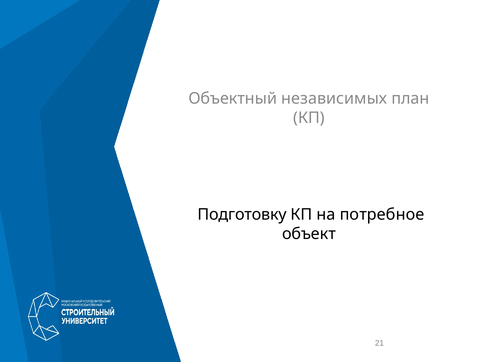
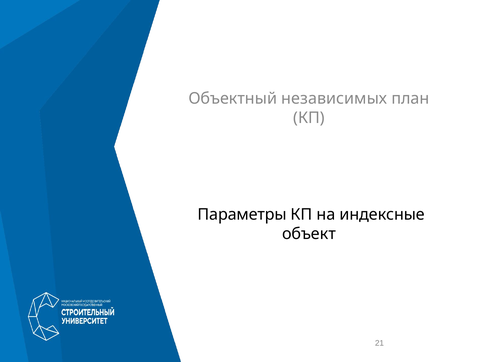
Подготовку: Подготовку -> Параметры (242, 215)
потребное: потребное -> индексные (382, 215)
